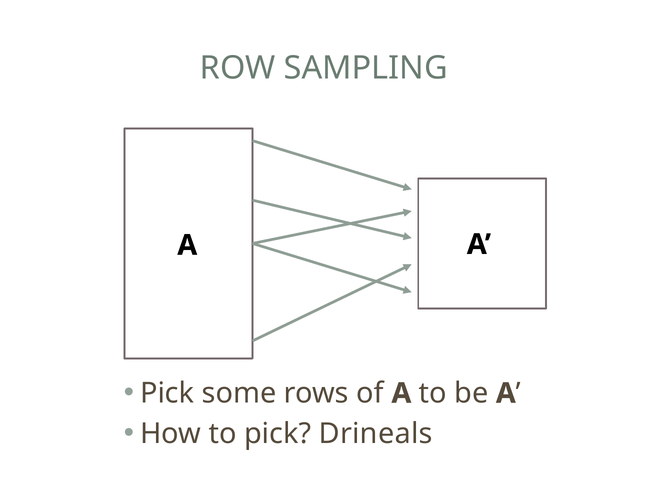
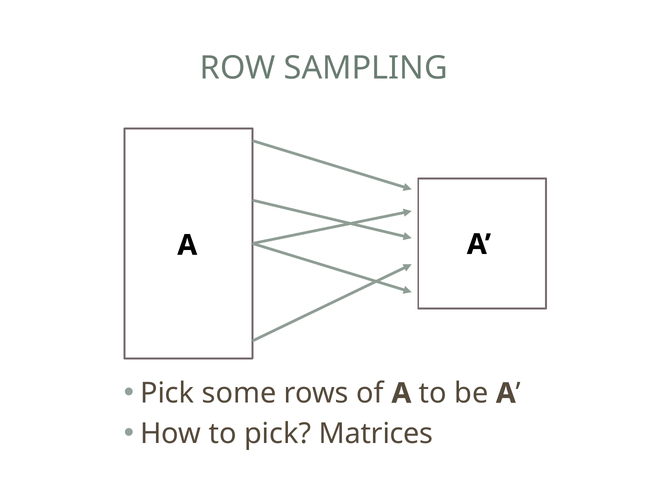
Drineals: Drineals -> Matrices (376, 434)
